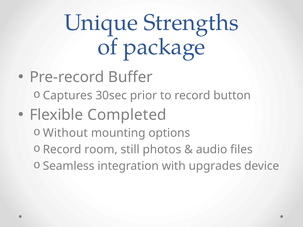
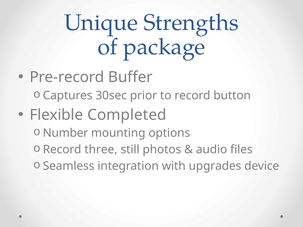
Without: Without -> Number (65, 133)
room: room -> three (101, 150)
